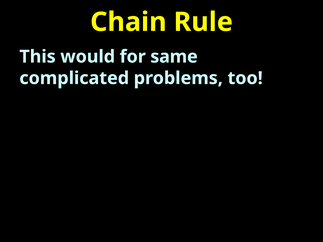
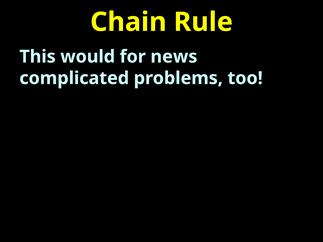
same: same -> news (174, 57)
